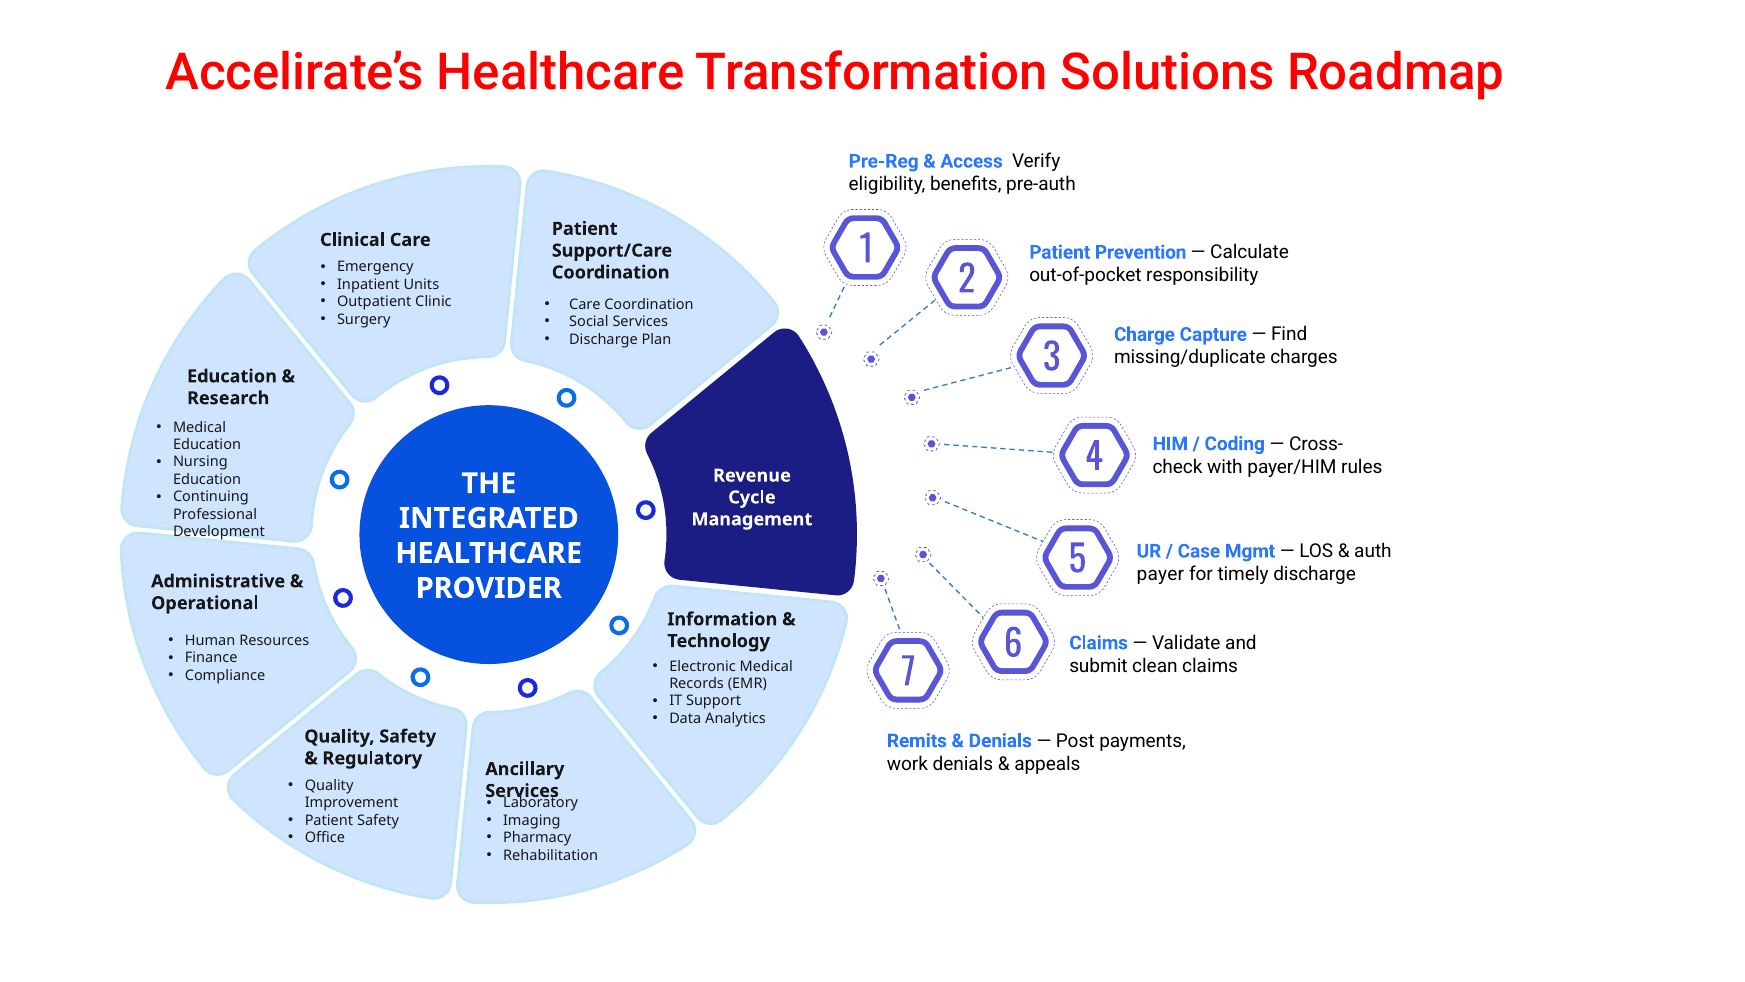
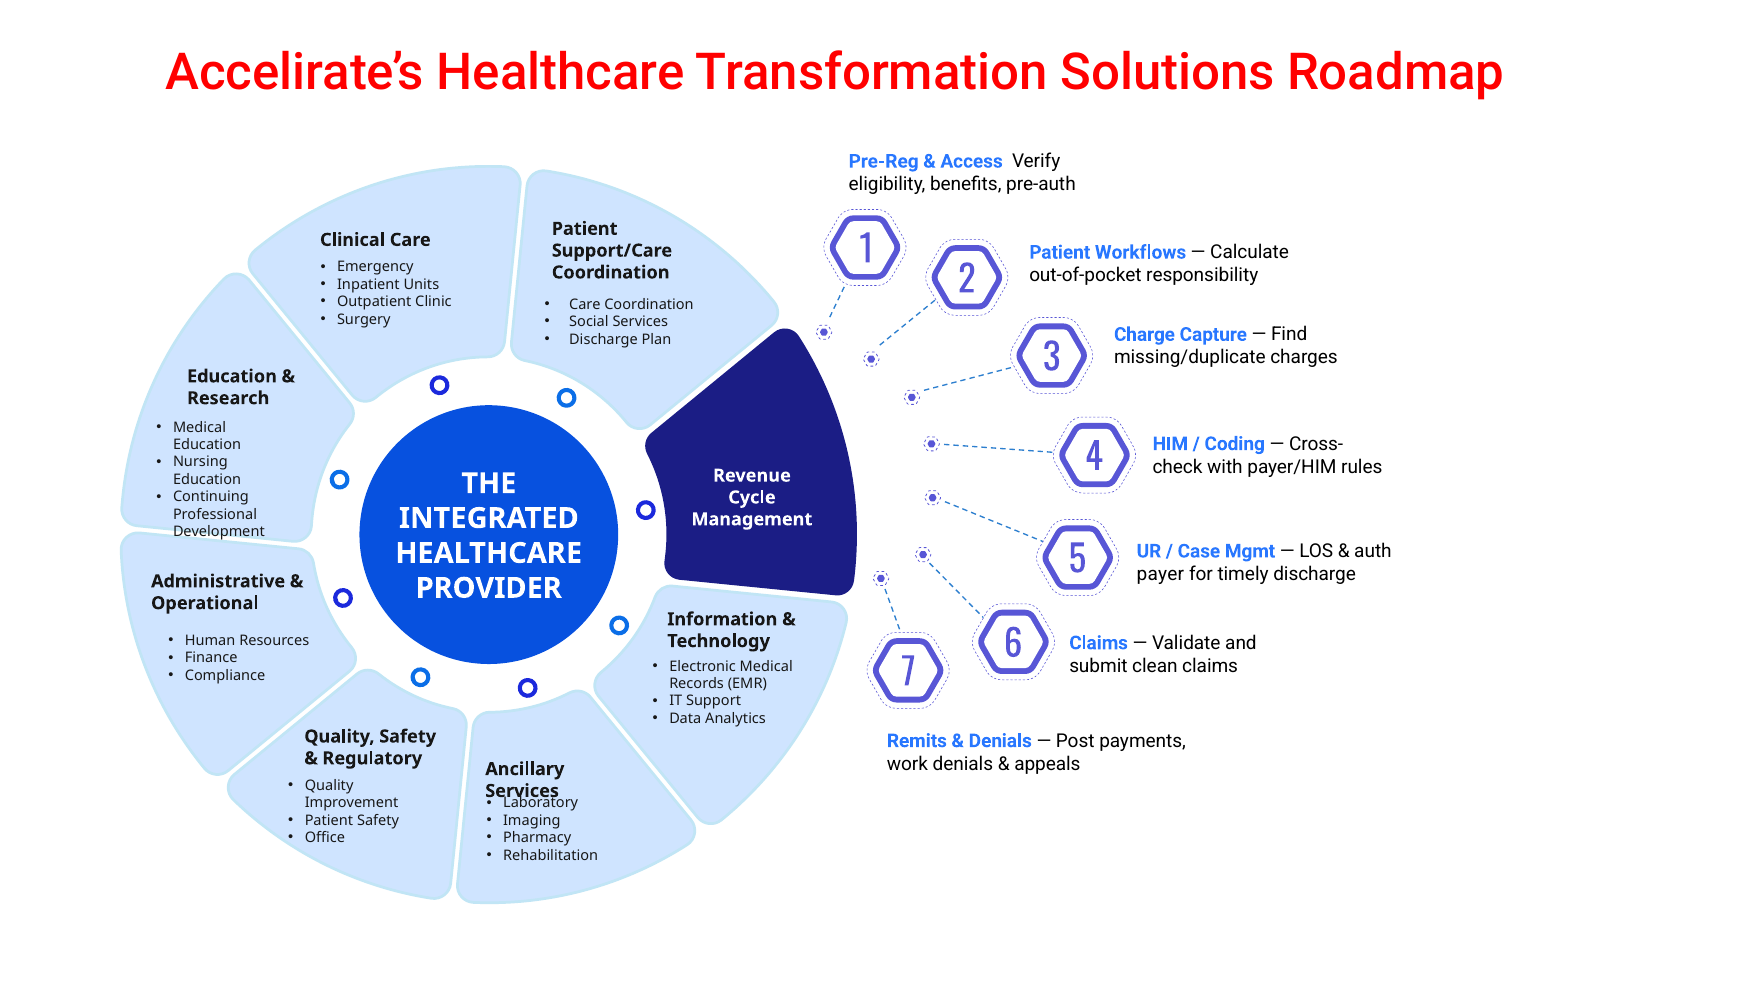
Prevention: Prevention -> Workflows (1141, 252)
